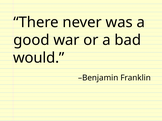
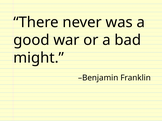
would: would -> might (39, 58)
